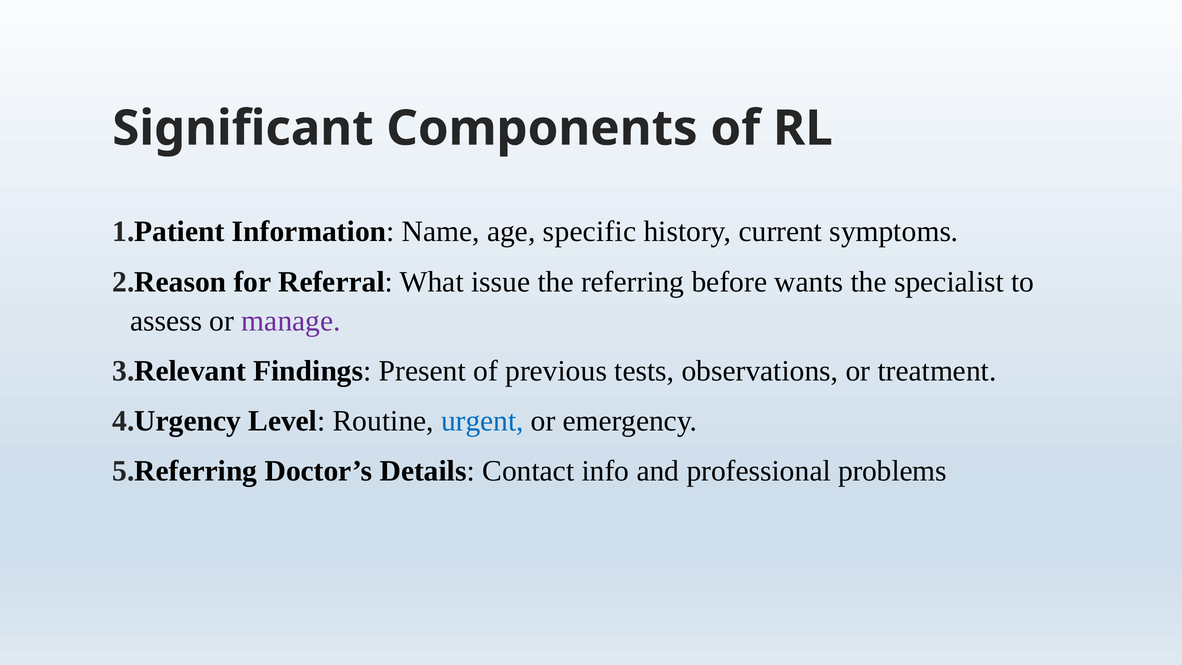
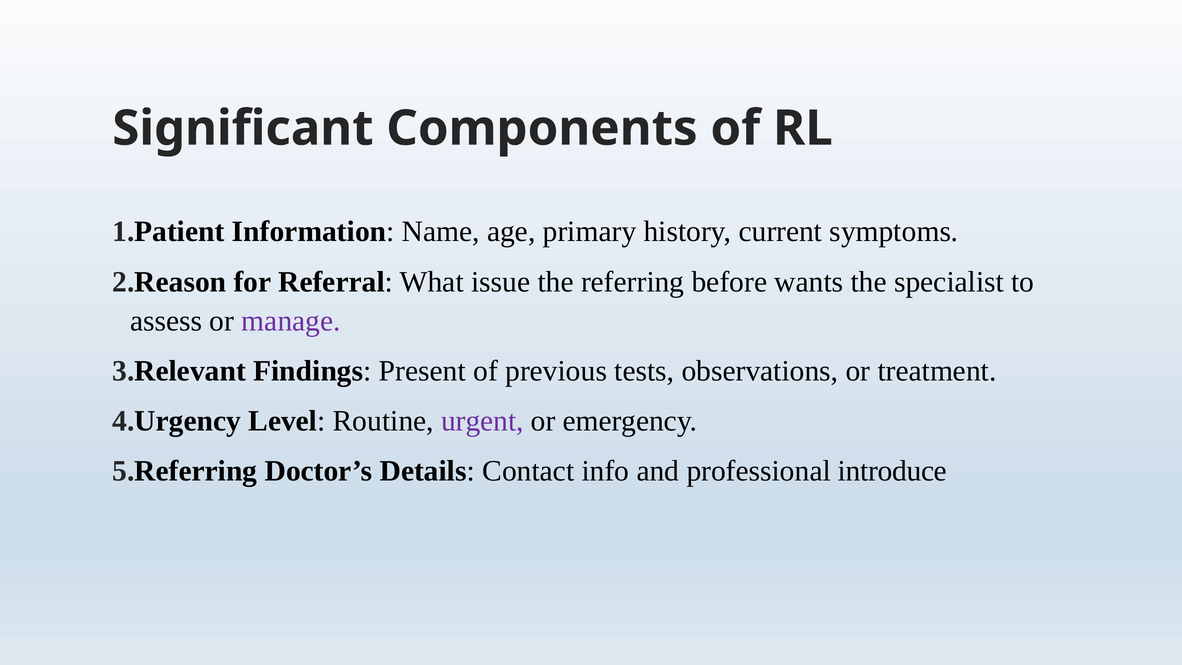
specific: specific -> primary (590, 232)
urgent colour: blue -> purple (482, 421)
problems: problems -> introduce (892, 471)
